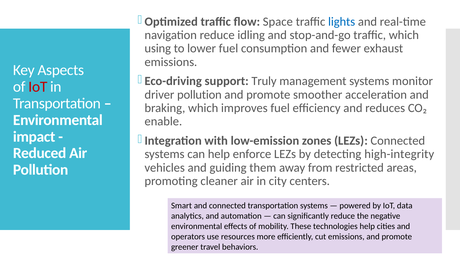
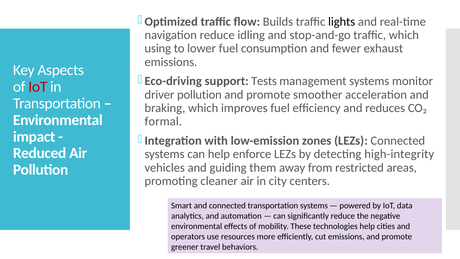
Space: Space -> Builds (278, 22)
lights colour: blue -> black (342, 22)
Truly: Truly -> Tests (264, 81)
enable: enable -> formal (163, 121)
